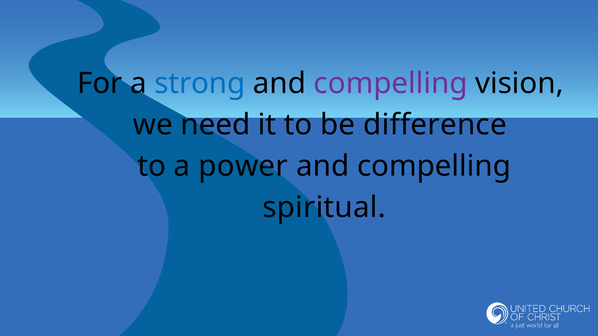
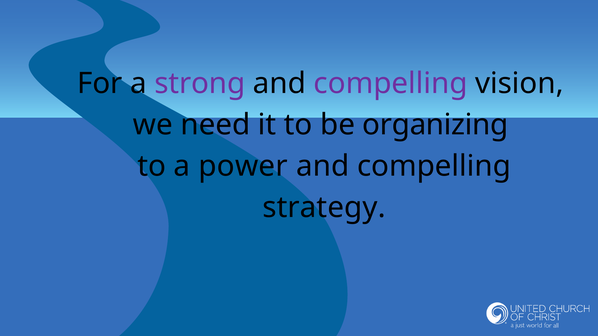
strong colour: blue -> purple (200, 83)
difference: difference -> organizing (435, 125)
spiritual: spiritual -> strategy (324, 208)
